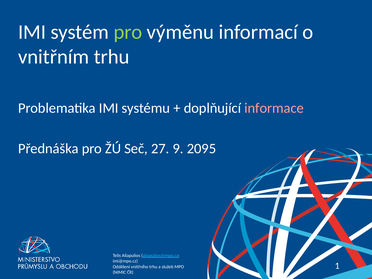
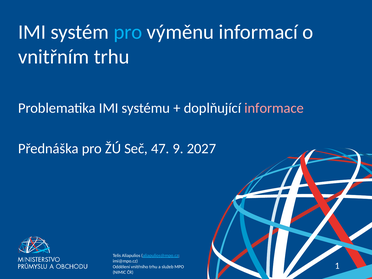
pro colour: light green -> light blue (128, 32)
27: 27 -> 47 (160, 149)
2095: 2095 -> 2027 (201, 149)
